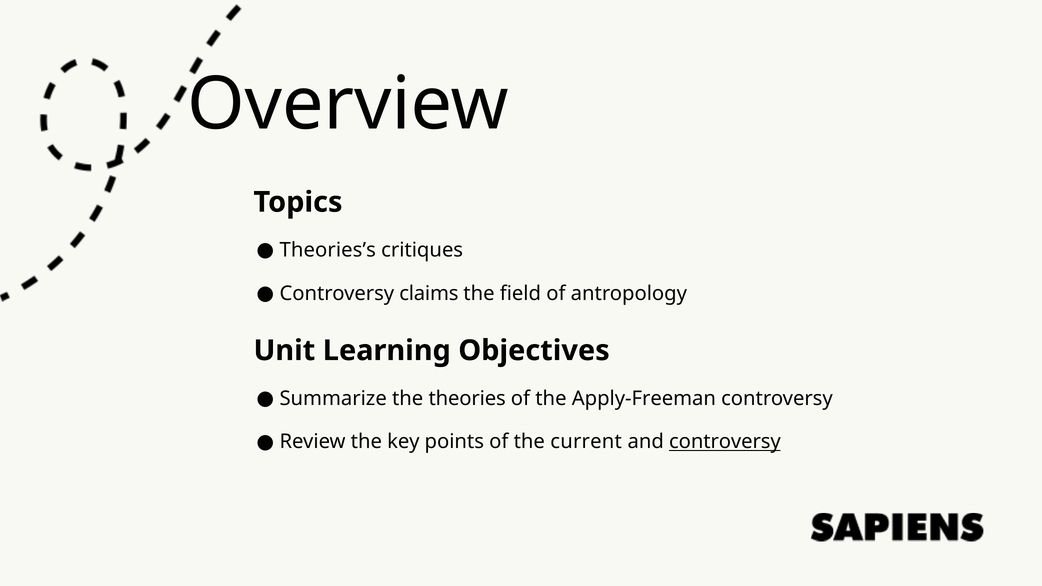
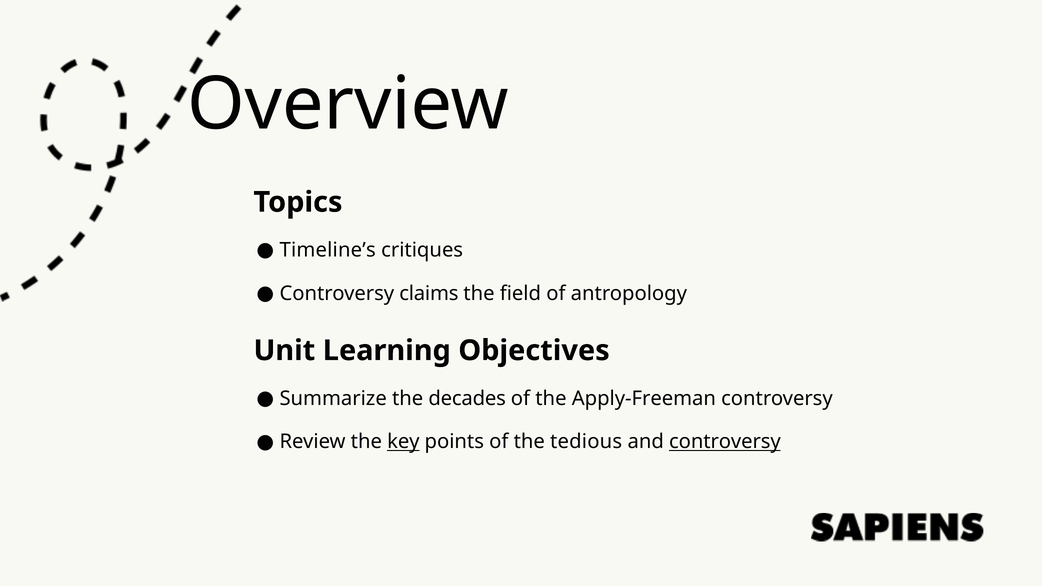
Theories’s: Theories’s -> Timeline’s (328, 250)
theories: theories -> decades (467, 399)
key underline: none -> present (403, 442)
current: current -> tedious (586, 442)
